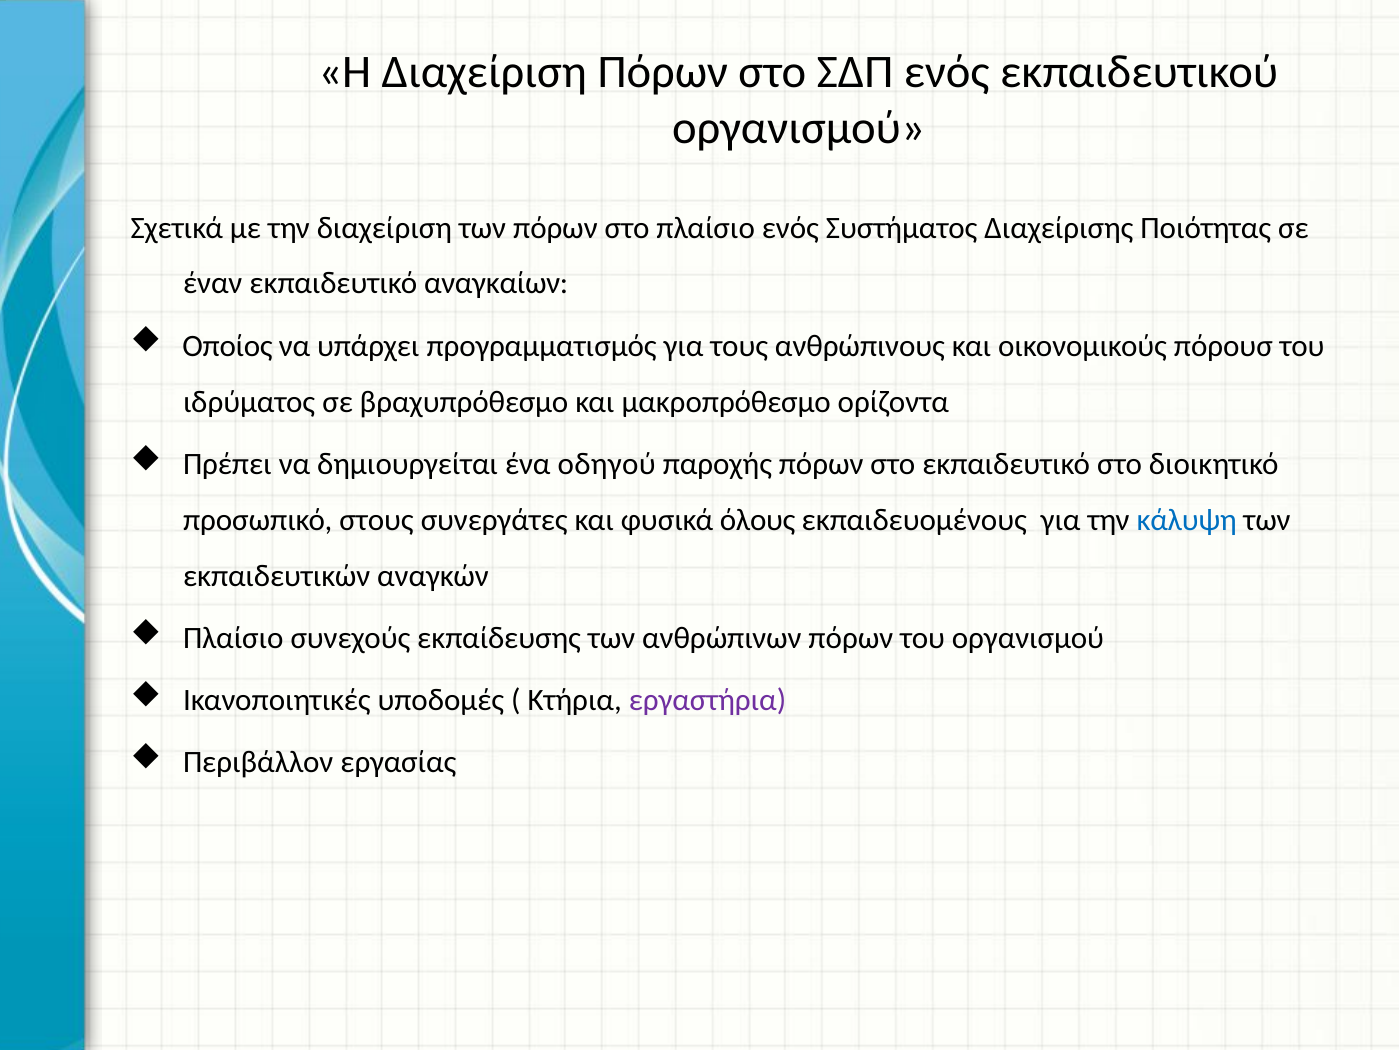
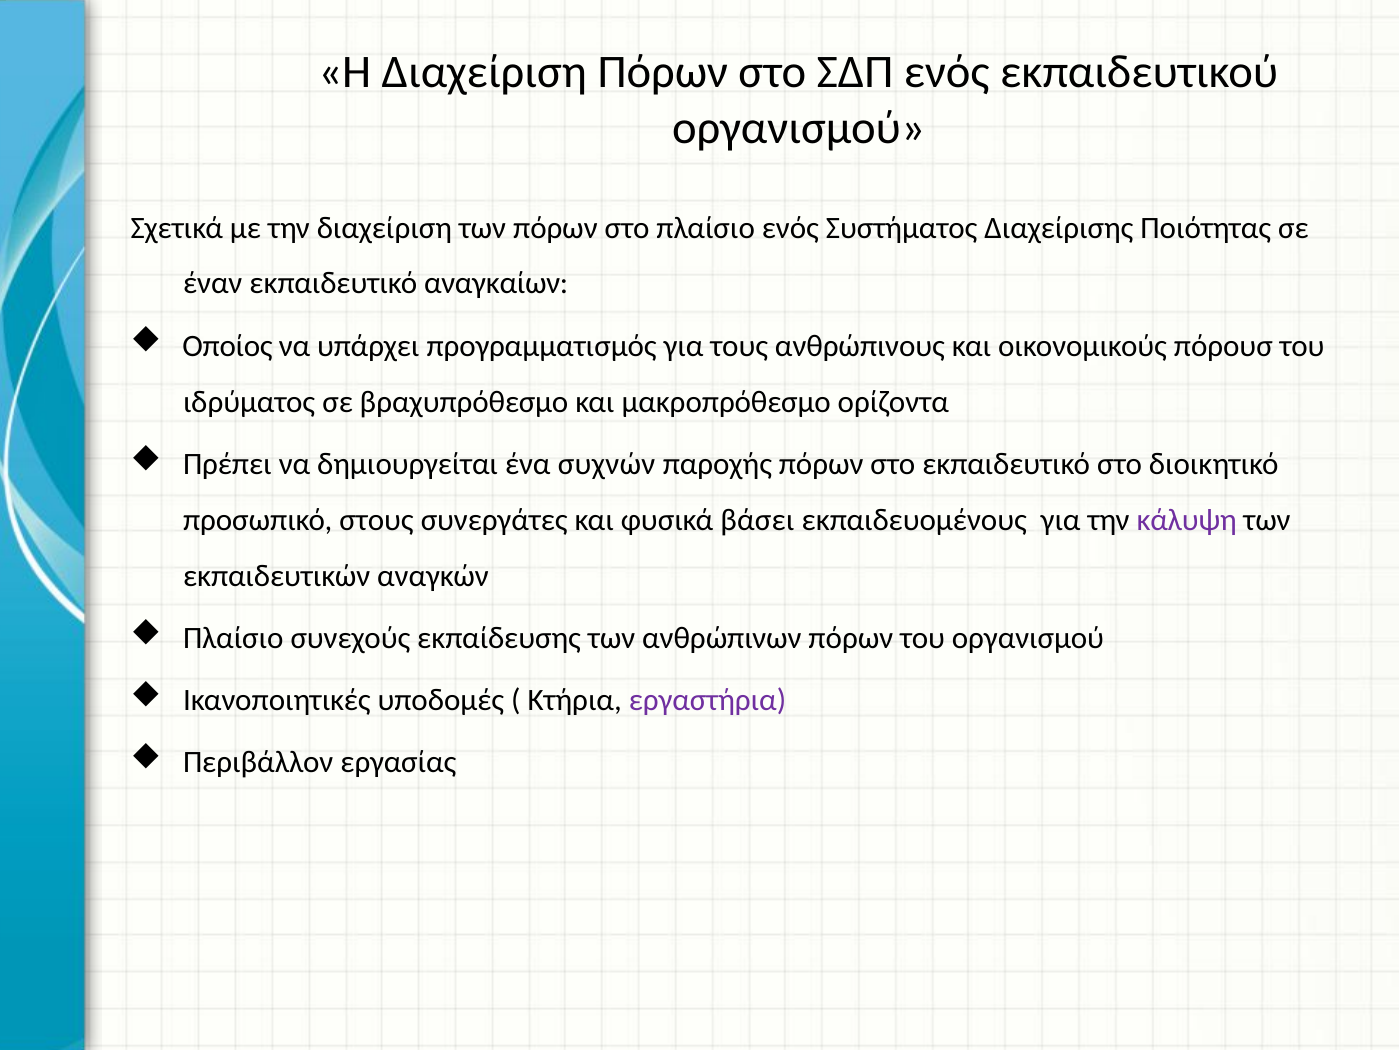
οδηγού: οδηγού -> συχνών (607, 464)
όλους: όλους -> βάσει (757, 520)
κάλυψη colour: blue -> purple (1187, 520)
